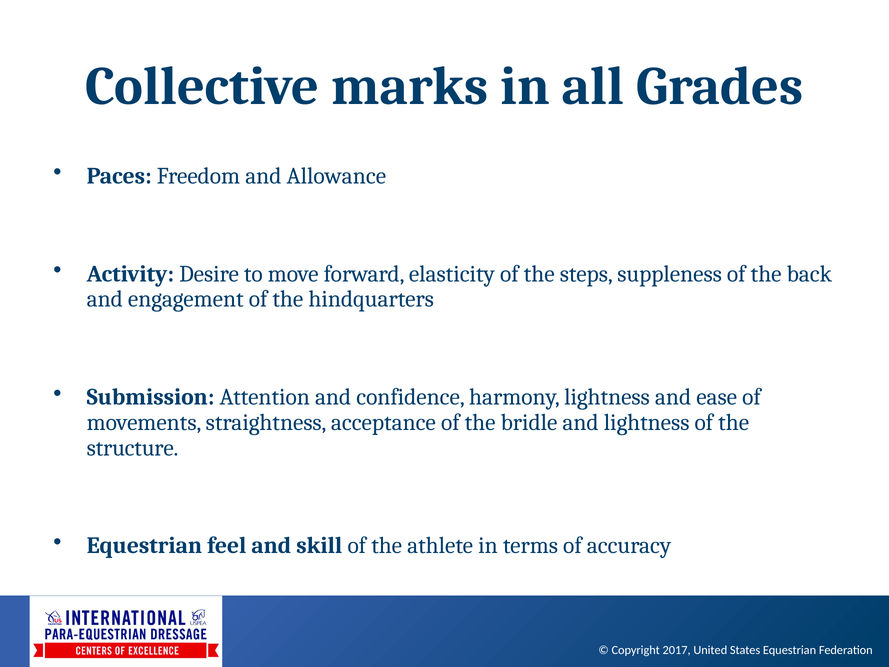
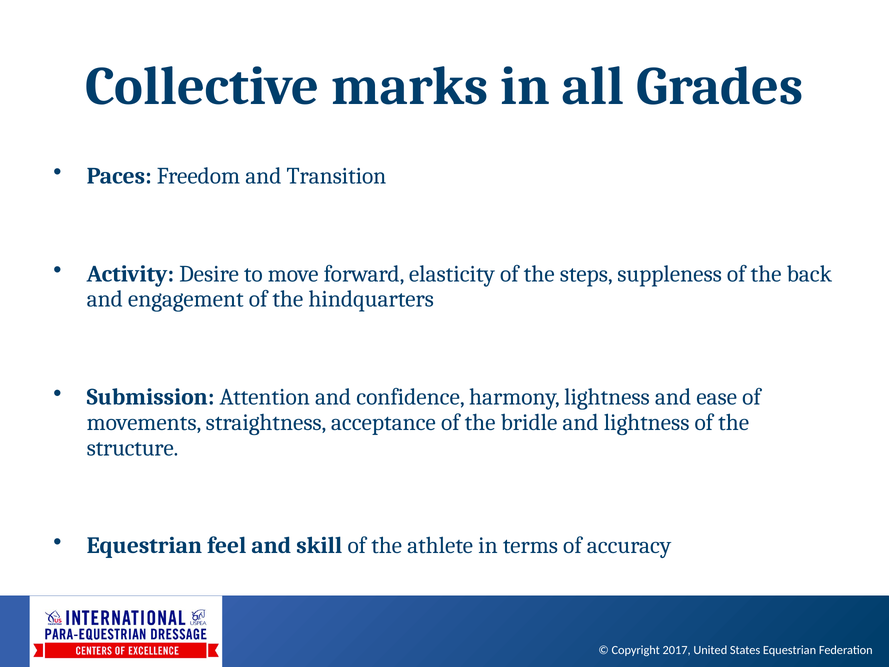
Allowance: Allowance -> Transition (336, 176)
